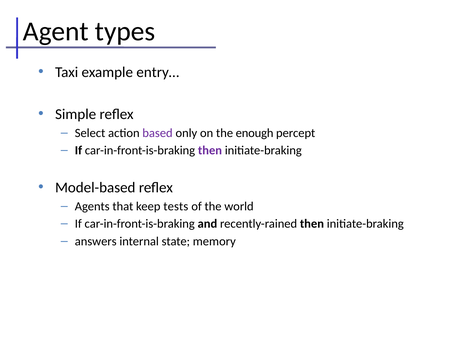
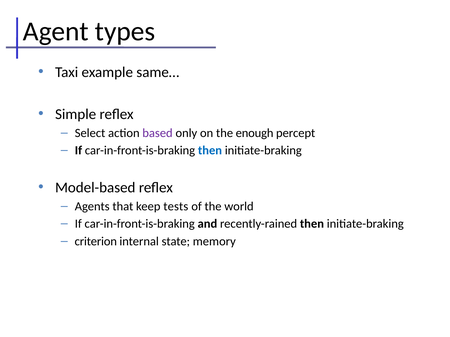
entry…: entry… -> same… (158, 72)
then colour: purple -> blue (210, 151)
answers: answers -> criterion (96, 242)
